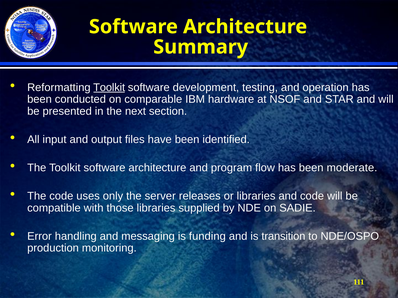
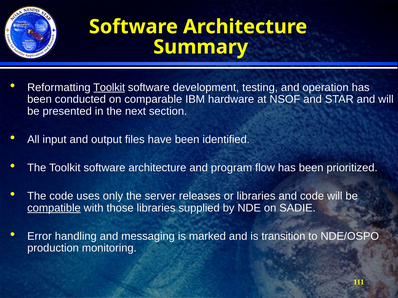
moderate: moderate -> prioritized (352, 168)
compatible underline: none -> present (54, 208)
funding: funding -> marked (207, 237)
